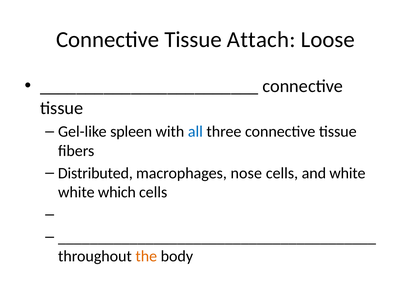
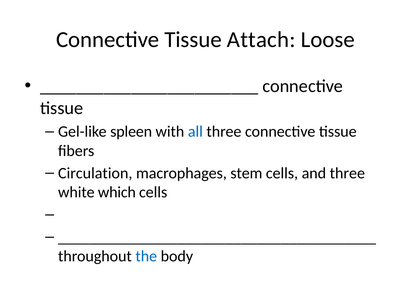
Distributed: Distributed -> Circulation (95, 173)
nose: nose -> stem (246, 173)
and white: white -> three (347, 173)
the colour: orange -> blue (146, 257)
